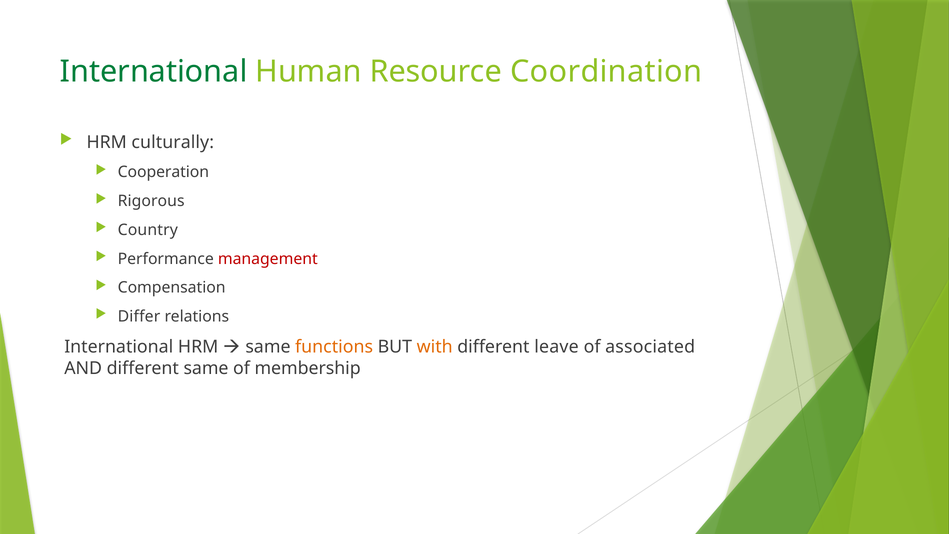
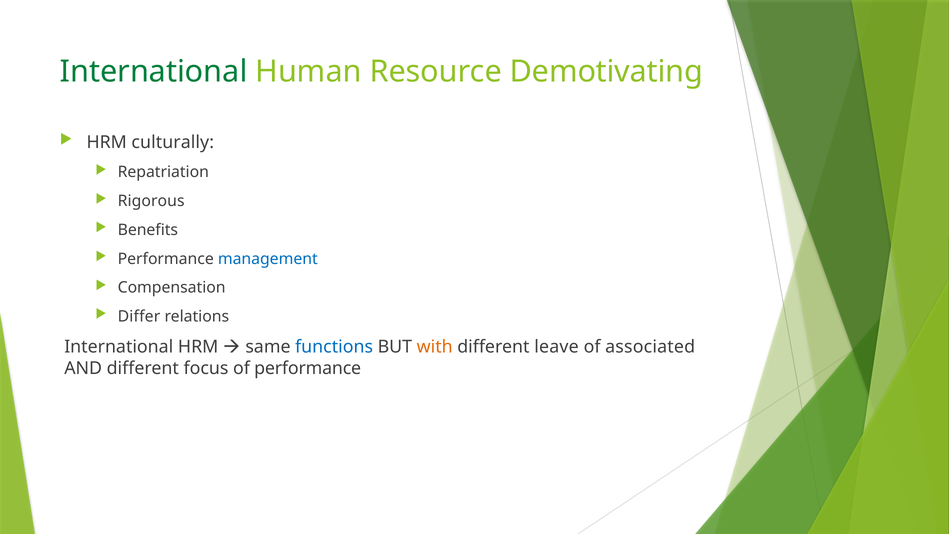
Coordination: Coordination -> Demotivating (606, 72)
Cooperation: Cooperation -> Repatriation (163, 172)
Country: Country -> Benefits (148, 230)
management colour: red -> blue (268, 259)
functions colour: orange -> blue (334, 347)
different same: same -> focus (206, 368)
of membership: membership -> performance (308, 368)
